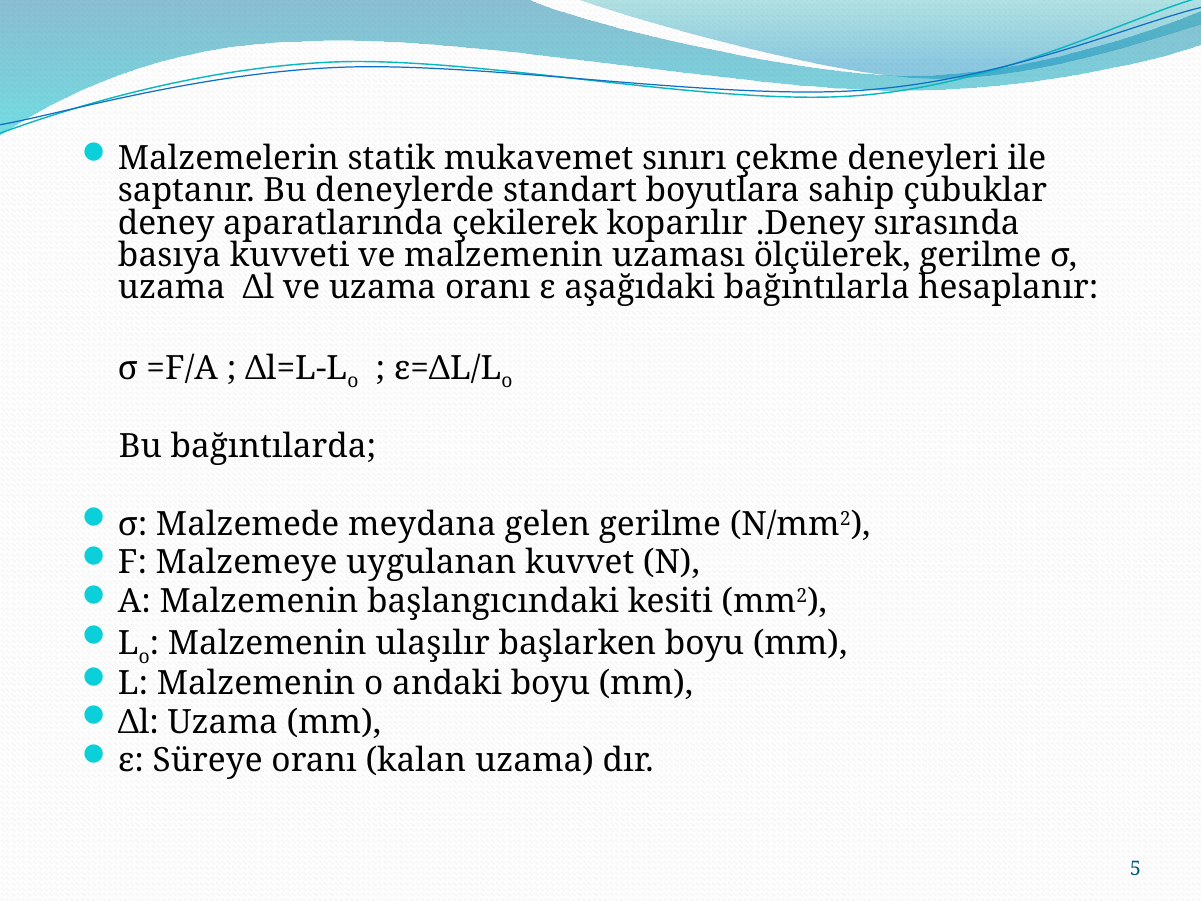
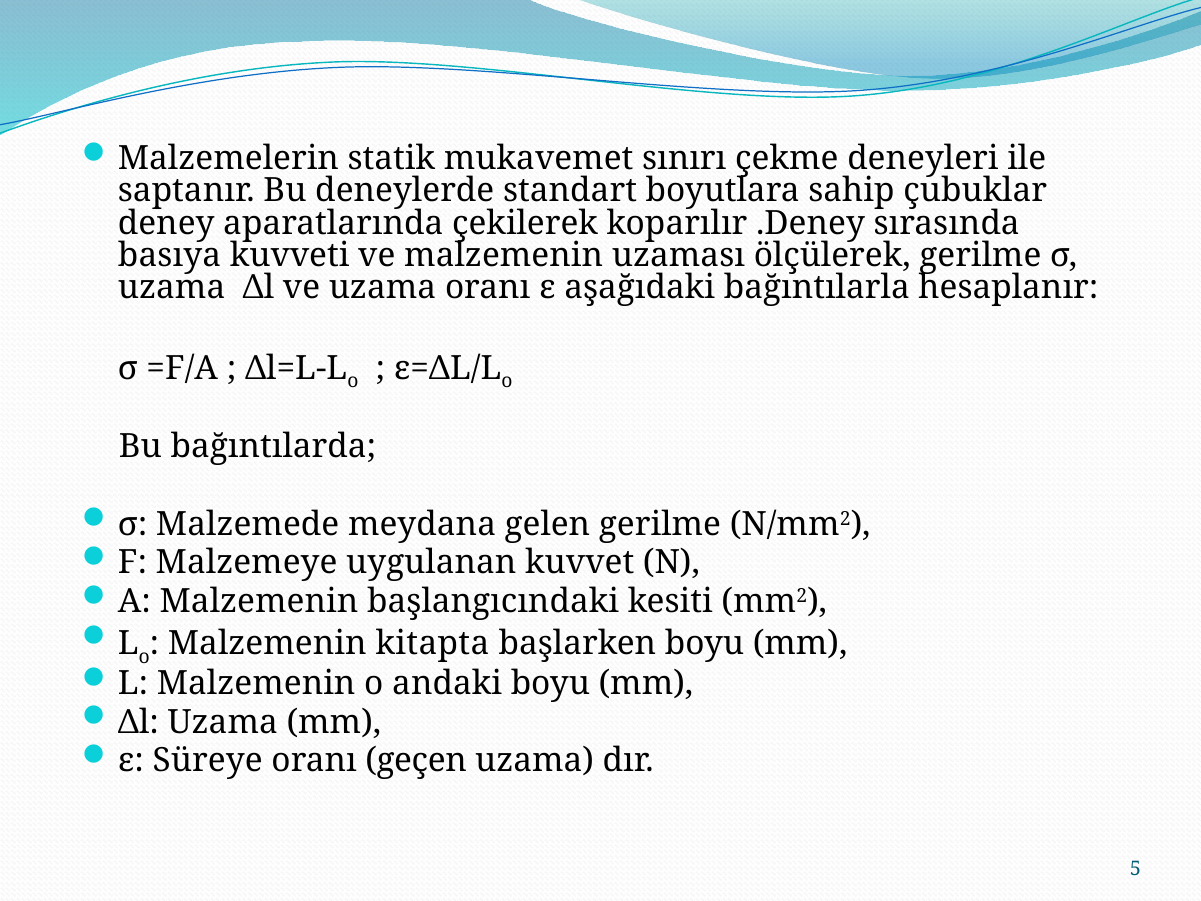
ulaşılır: ulaşılır -> kitapta (432, 644)
kalan: kalan -> geçen (416, 761)
